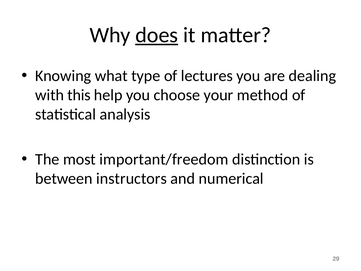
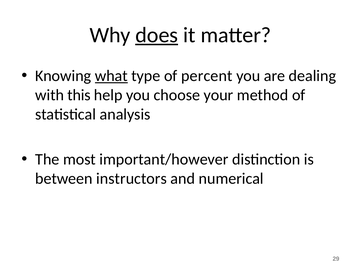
what underline: none -> present (111, 76)
lectures: lectures -> percent (207, 76)
important/freedom: important/freedom -> important/however (164, 159)
